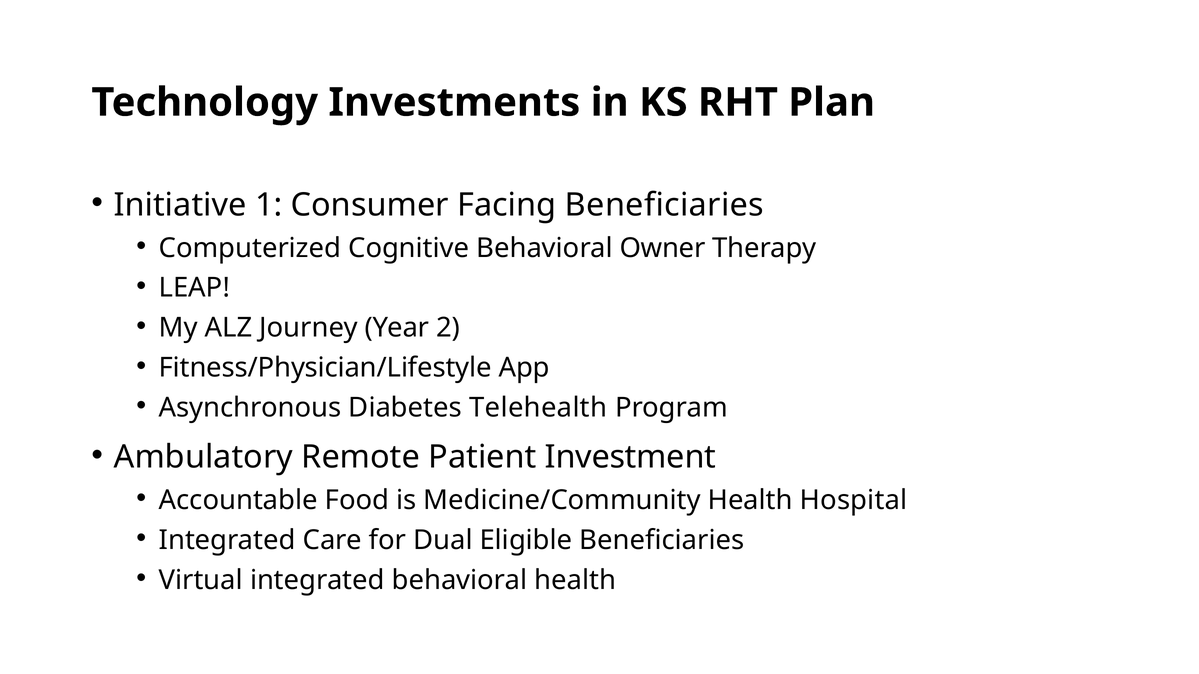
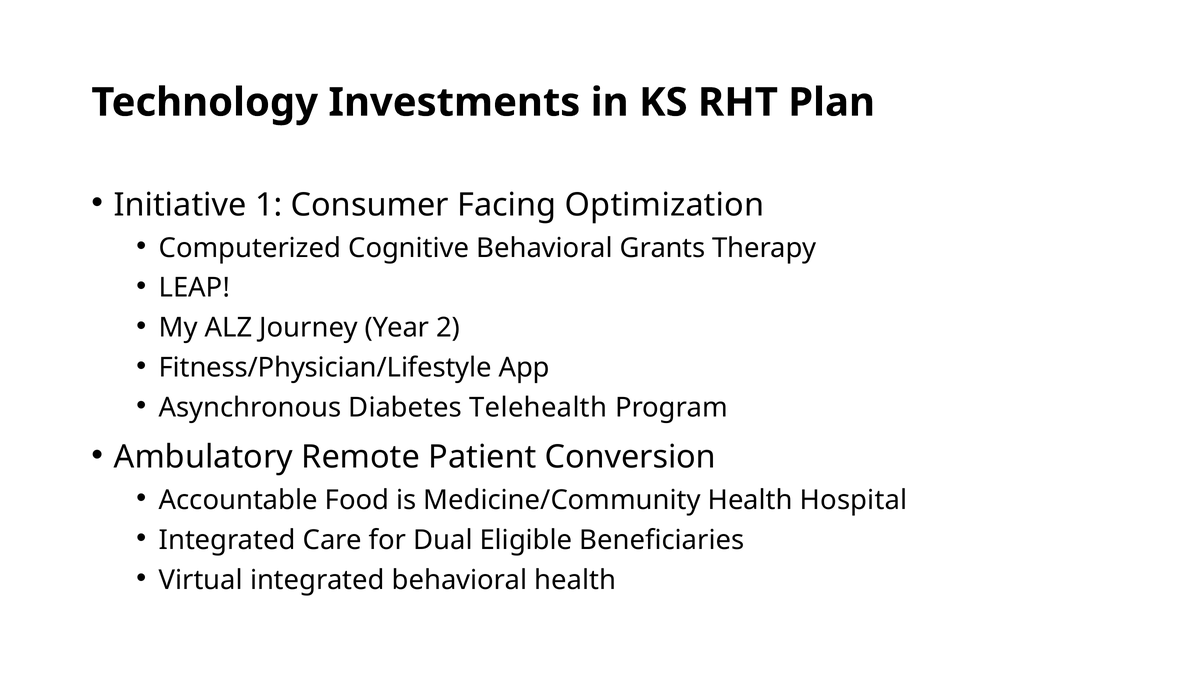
Facing Beneficiaries: Beneficiaries -> Optimization (665, 205)
Owner: Owner -> Grants (663, 248)
Investment: Investment -> Conversion (630, 458)
